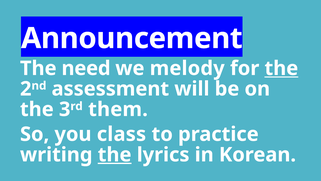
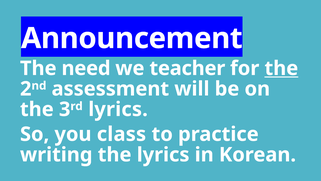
melody: melody -> teacher (187, 68)
them: them -> lyrics (118, 109)
the underline: present -> none (115, 154)
